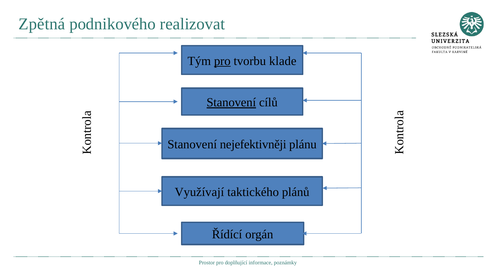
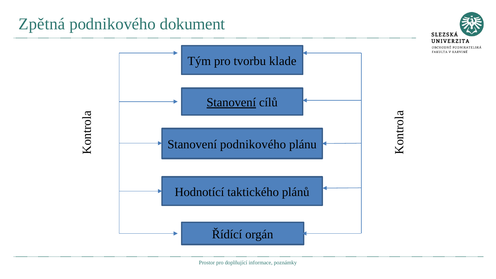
realizovat: realizovat -> dokument (193, 24)
pro underline: present -> none (222, 61)
Stanovení nejefektivněji: nejefektivněji -> podnikového (253, 144)
Využívají: Využívají -> Hodnotící (199, 192)
